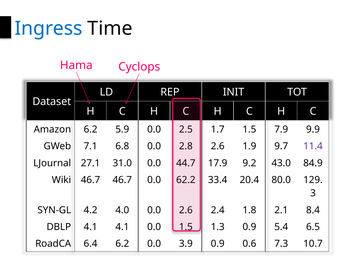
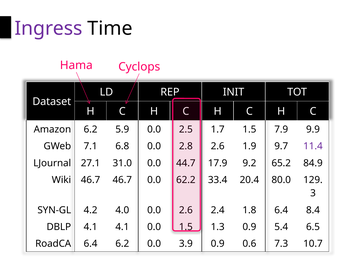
Ingress colour: blue -> purple (49, 29)
43.0: 43.0 -> 65.2 (281, 163)
1.8 2.1: 2.1 -> 6.4 (281, 210)
